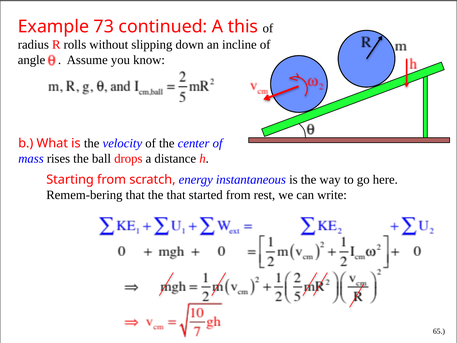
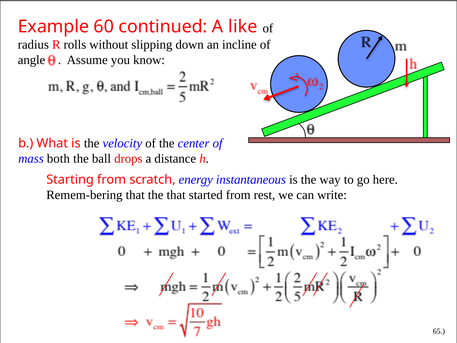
73: 73 -> 60 (104, 27)
this: this -> like (243, 27)
rises: rises -> both (58, 159)
